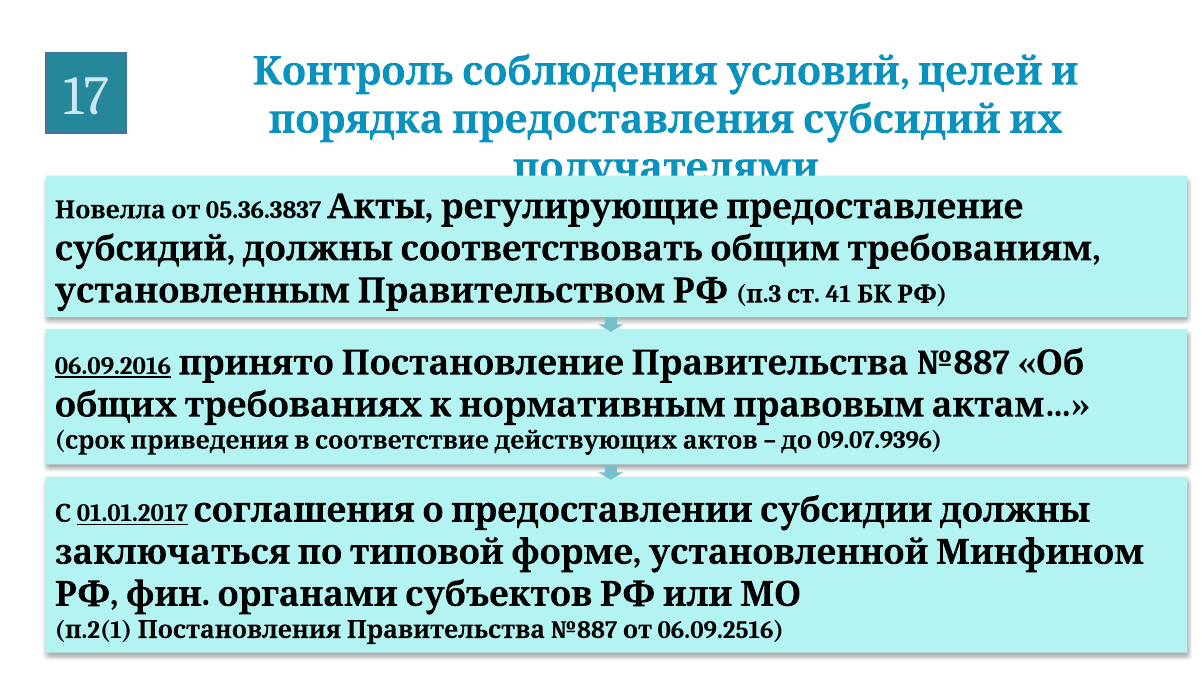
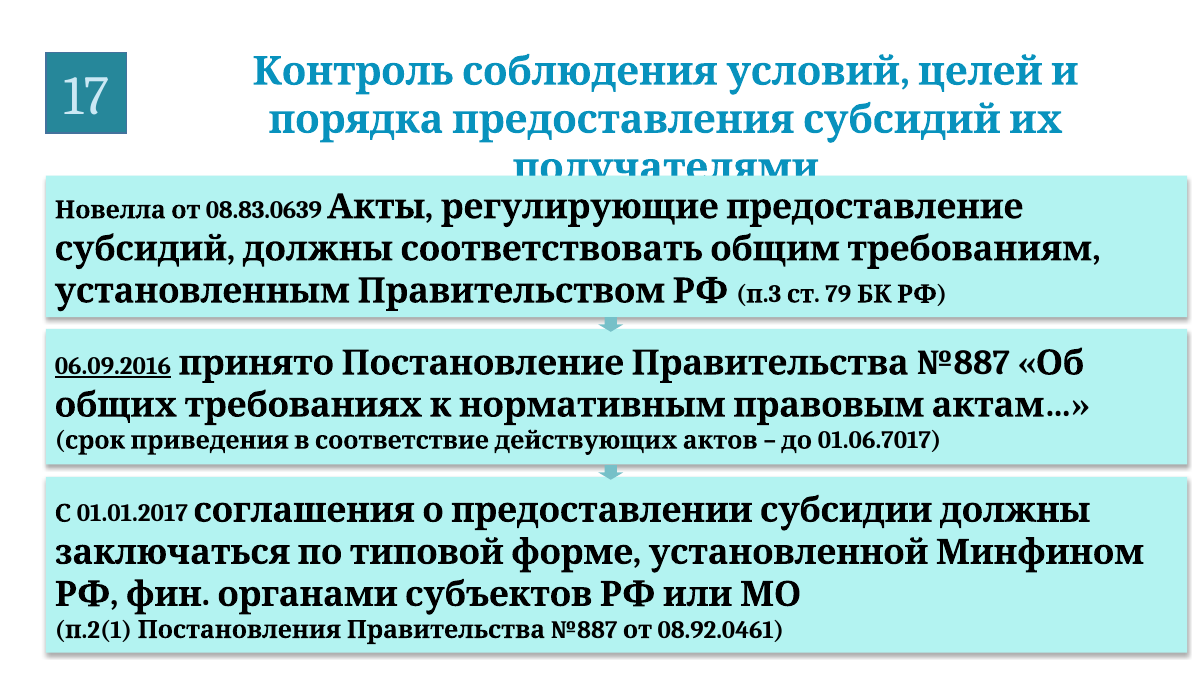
05.36.3837: 05.36.3837 -> 08.83.0639 (264, 210)
41: 41 -> 79 (838, 294)
09.07.9396: 09.07.9396 -> 01.06.7017 (880, 441)
01.01.2017 underline: present -> none (132, 514)
06.09.2516: 06.09.2516 -> 08.92.0461 (721, 630)
